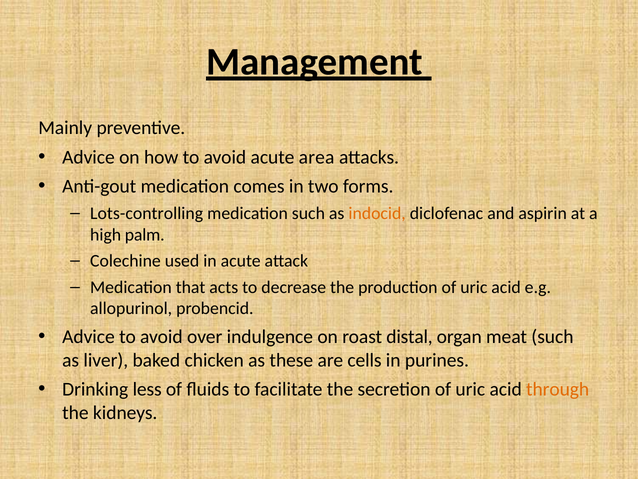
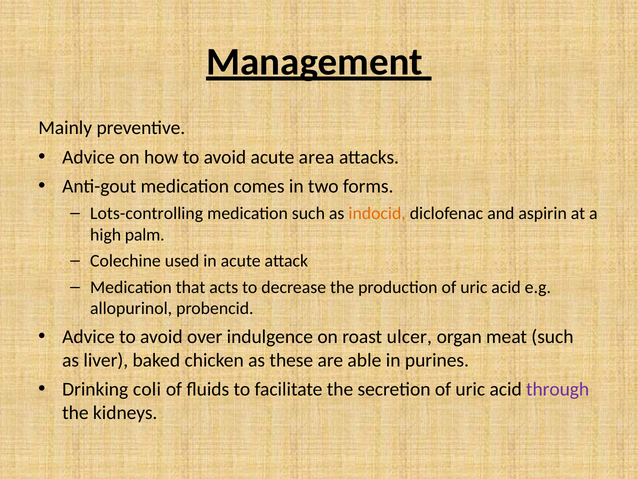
distal: distal -> ulcer (409, 336)
cells: cells -> able (364, 360)
less: less -> coli (147, 389)
through colour: orange -> purple (558, 389)
